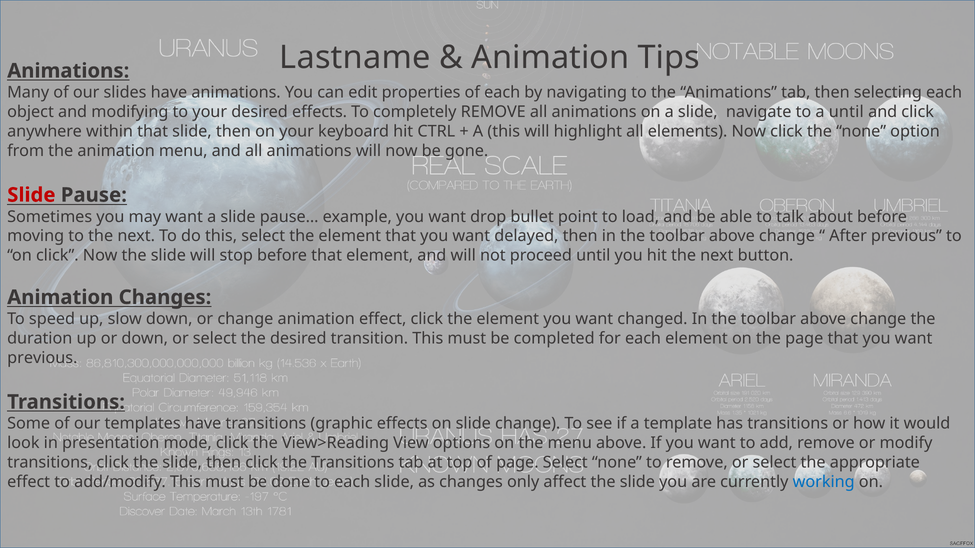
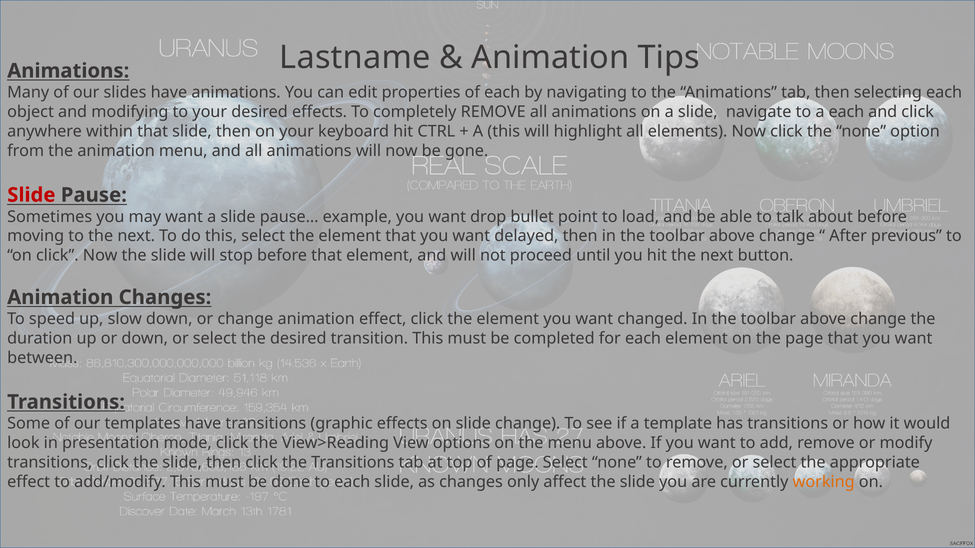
a until: until -> each (846, 112)
previous: previous -> between (42, 358)
working colour: blue -> orange (824, 482)
